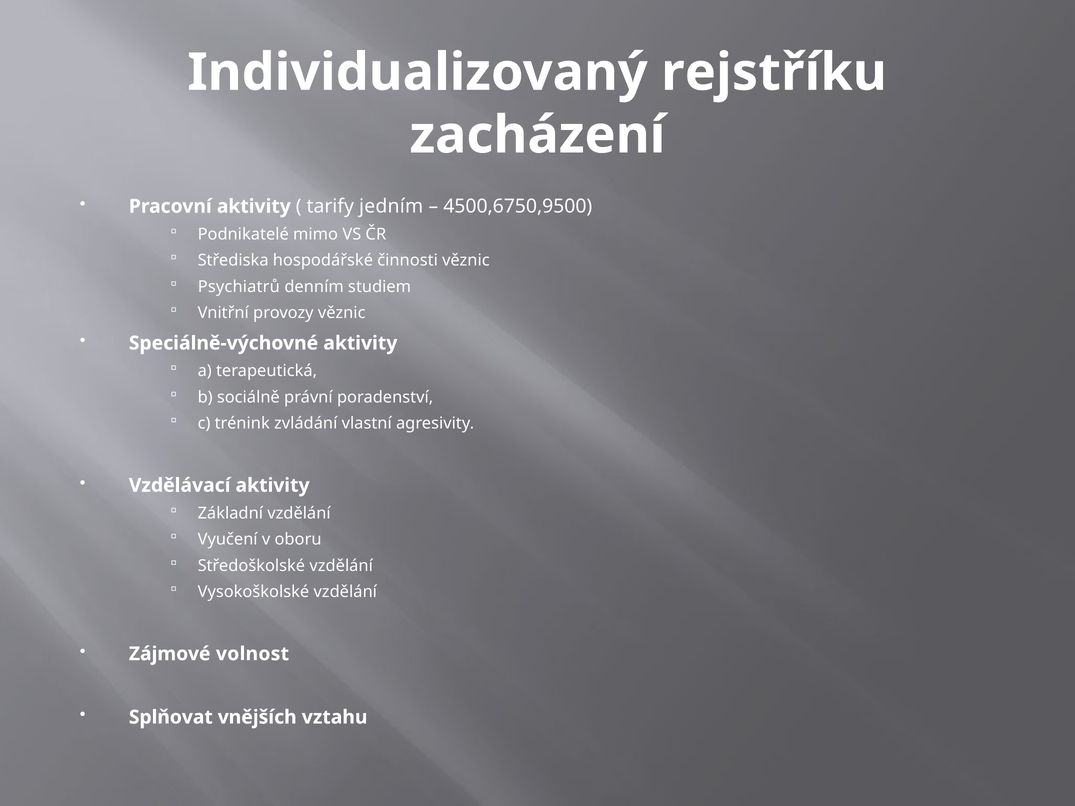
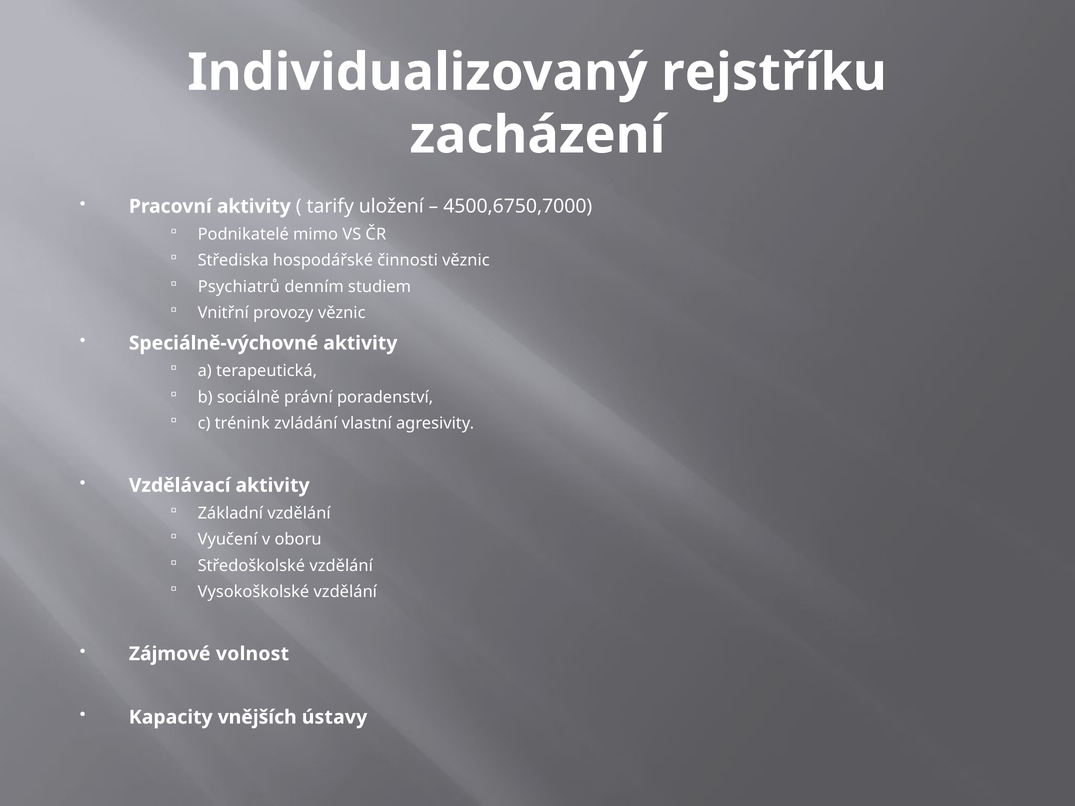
jedním: jedním -> uložení (391, 206)
4500,6750,9500: 4500,6750,9500 -> 4500,6750,7000 (518, 206)
Splňovat: Splňovat -> Kapacity (171, 717)
vztahu: vztahu -> ústavy (335, 717)
